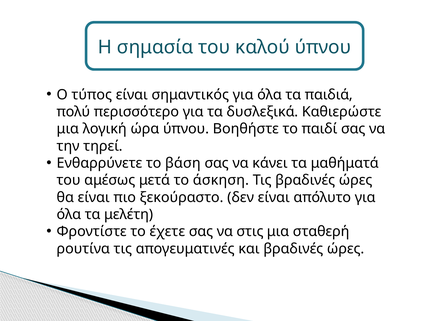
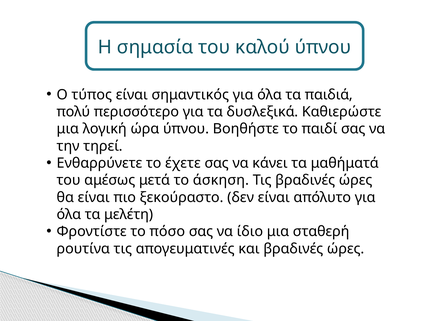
βάση: βάση -> έχετε (183, 164)
έχετε: έχετε -> πόσο (167, 232)
στις: στις -> ίδιο (250, 232)
